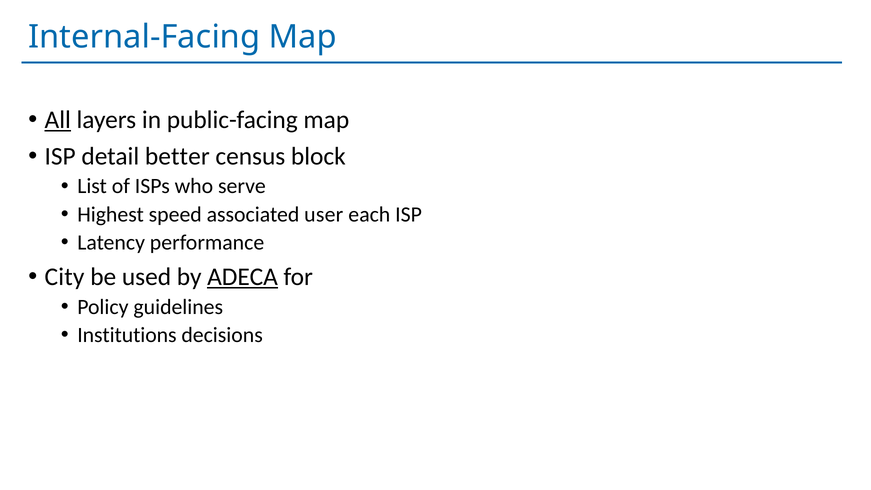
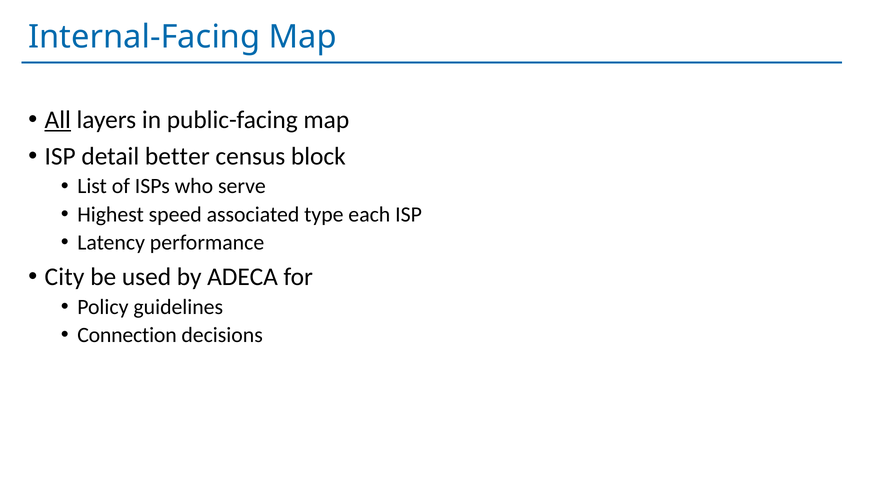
user: user -> type (324, 214)
ADECA underline: present -> none (243, 277)
Institutions: Institutions -> Connection (127, 335)
